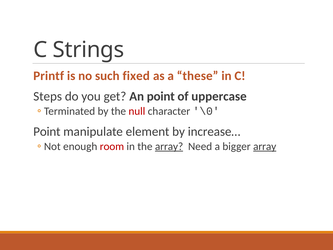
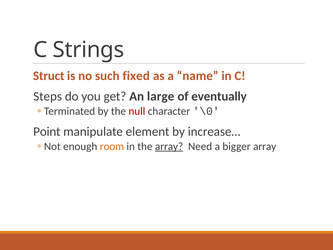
Printf: Printf -> Struct (49, 76)
these: these -> name (198, 76)
An point: point -> large (161, 96)
uppercase: uppercase -> eventually (219, 96)
room colour: red -> orange (112, 146)
array underline: present -> none (265, 146)
